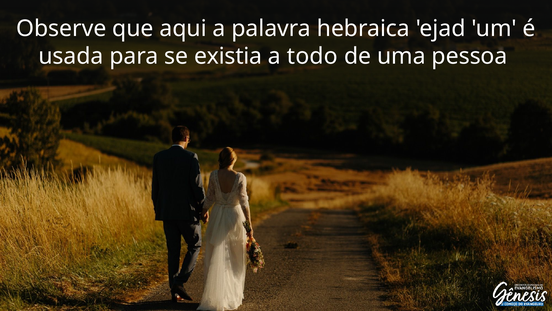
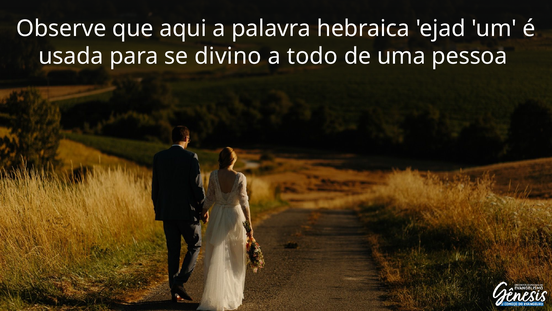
existia: existia -> divino (228, 56)
